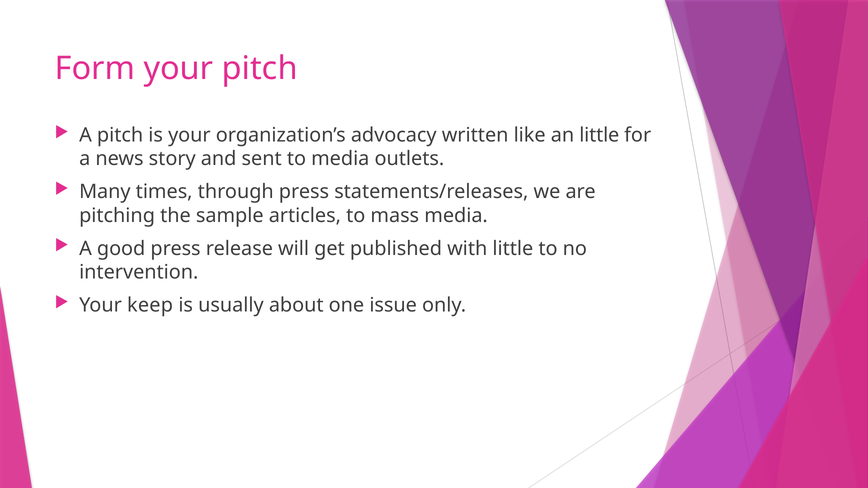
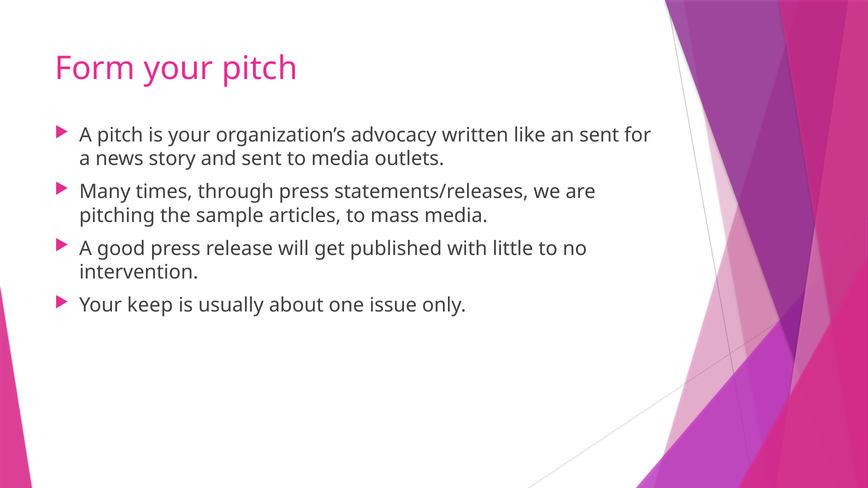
an little: little -> sent (599, 135)
